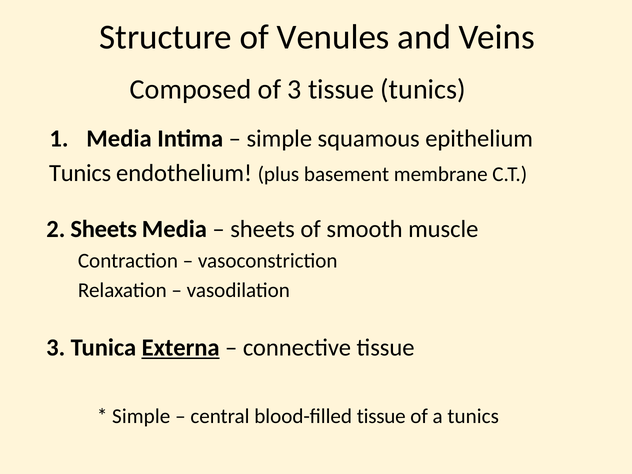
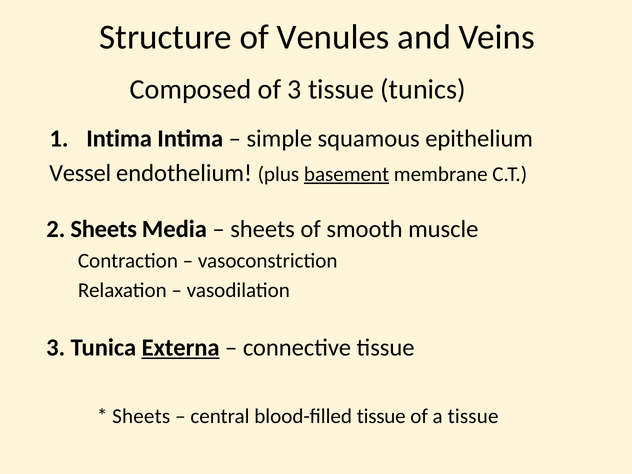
Media: Media -> Intima (119, 138)
Tunics: Tunics -> Vessel (80, 173)
basement underline: none -> present (347, 174)
Simple: Simple -> Sheets (141, 416)
a tunics: tunics -> tissue (473, 416)
